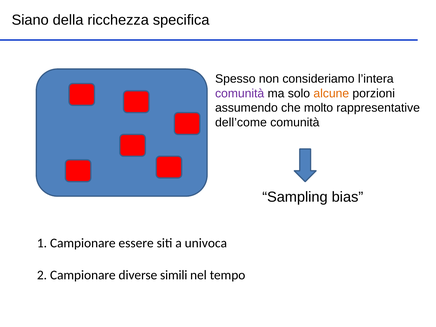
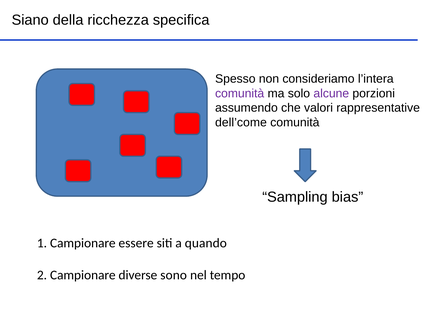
alcune colour: orange -> purple (331, 93)
molto: molto -> valori (319, 108)
univoca: univoca -> quando (206, 243)
simili: simili -> sono (174, 275)
